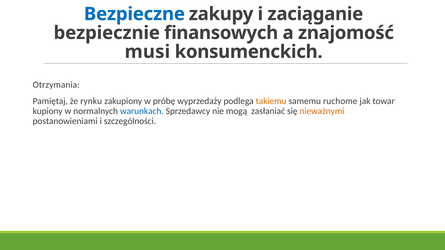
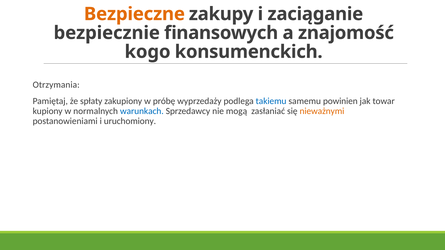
Bezpieczne colour: blue -> orange (134, 14)
musi: musi -> kogo (148, 52)
rynku: rynku -> spłaty (91, 101)
takiemu colour: orange -> blue (271, 101)
ruchome: ruchome -> powinien (340, 101)
szczególności: szczególności -> uruchomiony (130, 121)
